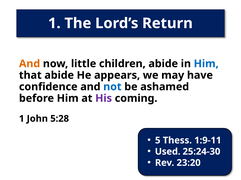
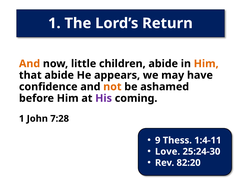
Him colour: blue -> orange (206, 64)
not colour: blue -> orange (112, 87)
5:28: 5:28 -> 7:28 (60, 119)
5: 5 -> 9 (158, 141)
1:9-11: 1:9-11 -> 1:4-11 (208, 141)
Used: Used -> Love (168, 152)
23:20: 23:20 -> 82:20 (189, 163)
